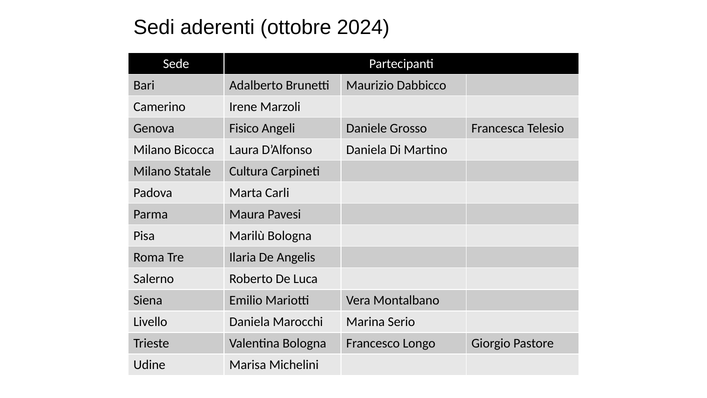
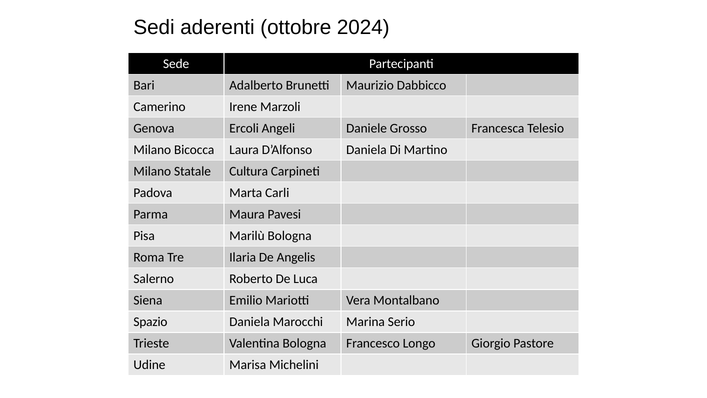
Fisico: Fisico -> Ercoli (244, 128)
Livello: Livello -> Spazio (150, 322)
